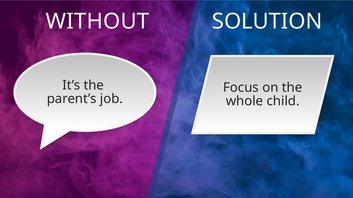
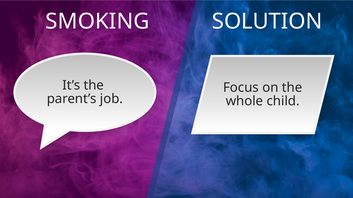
WITHOUT: WITHOUT -> SMOKING (97, 21)
